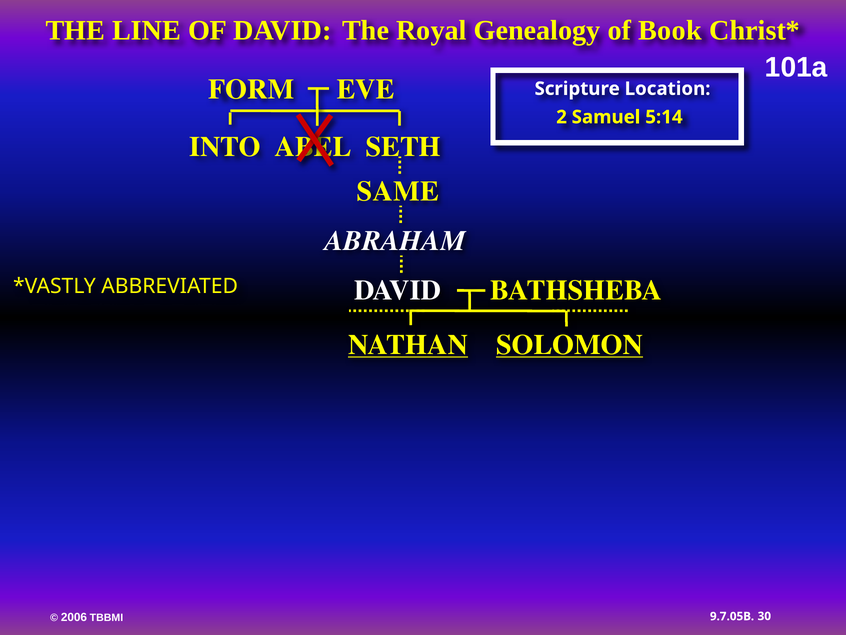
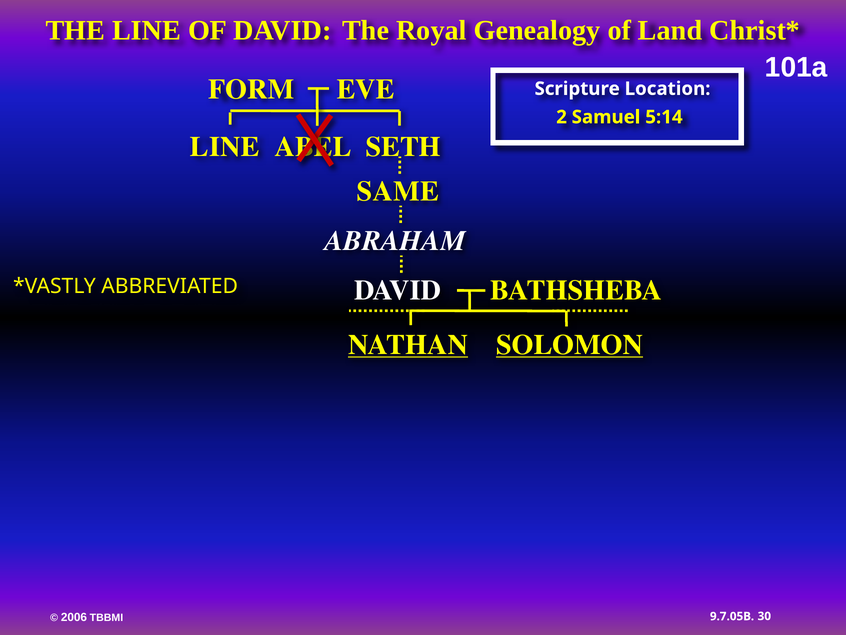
Book: Book -> Land (670, 30)
INTO: INTO -> LINE (225, 147)
